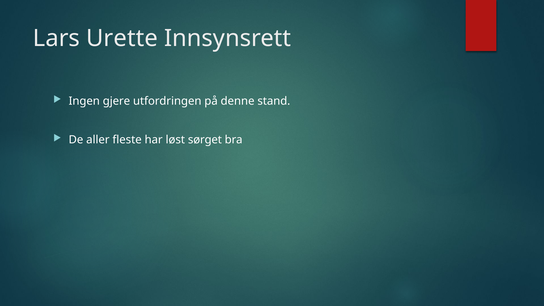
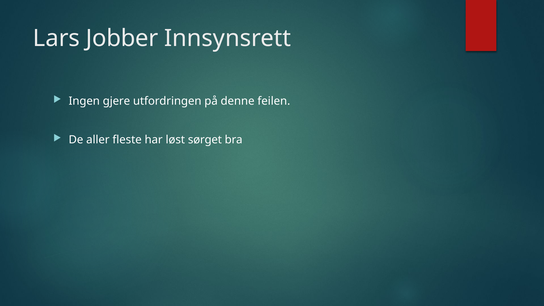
Urette: Urette -> Jobber (122, 38)
stand: stand -> feilen (274, 101)
